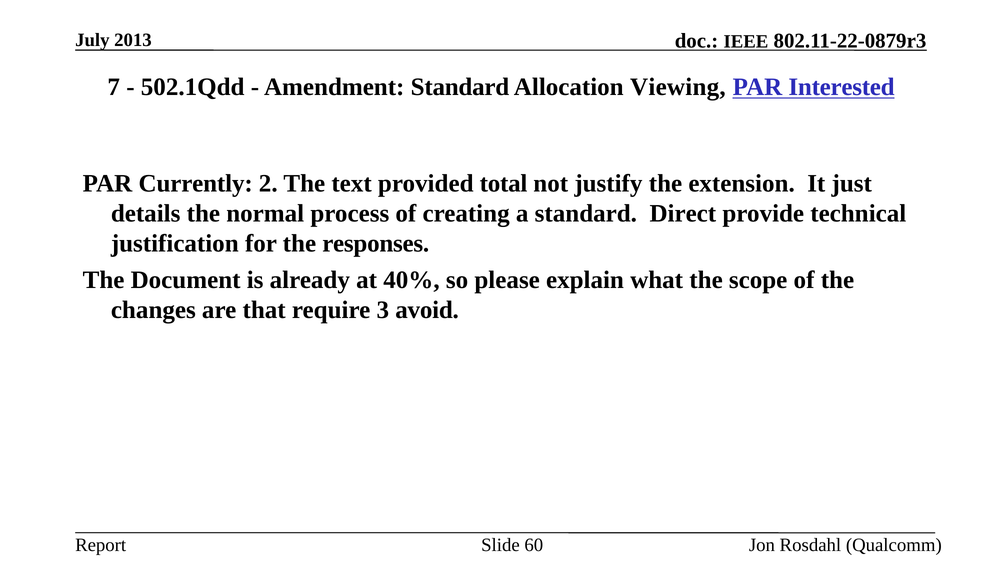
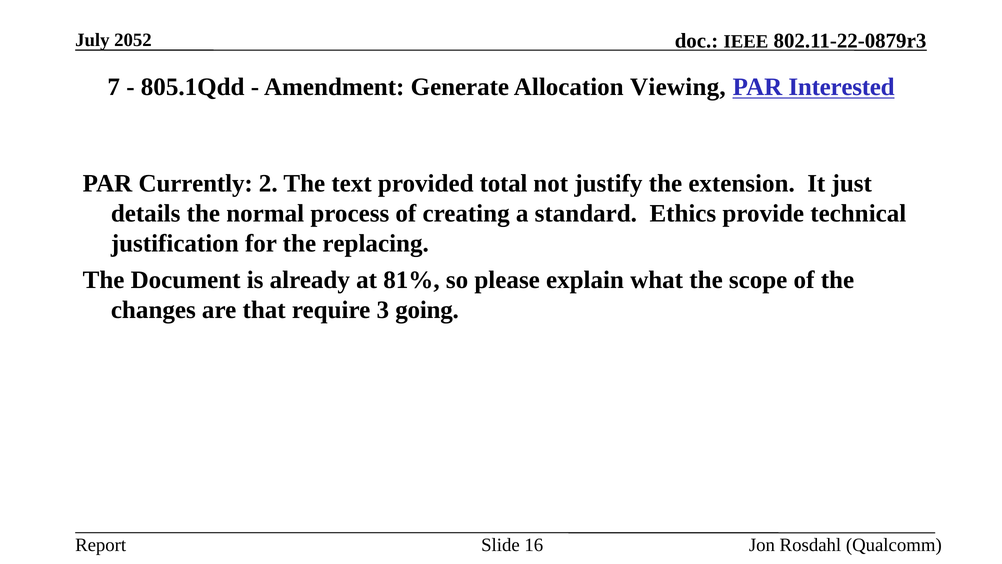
2013: 2013 -> 2052 (133, 40)
502.1Qdd: 502.1Qdd -> 805.1Qdd (193, 87)
Amendment Standard: Standard -> Generate (460, 87)
Direct: Direct -> Ethics (683, 213)
responses: responses -> replacing (376, 244)
40%: 40% -> 81% (411, 280)
avoid: avoid -> going (427, 310)
60: 60 -> 16 (534, 545)
